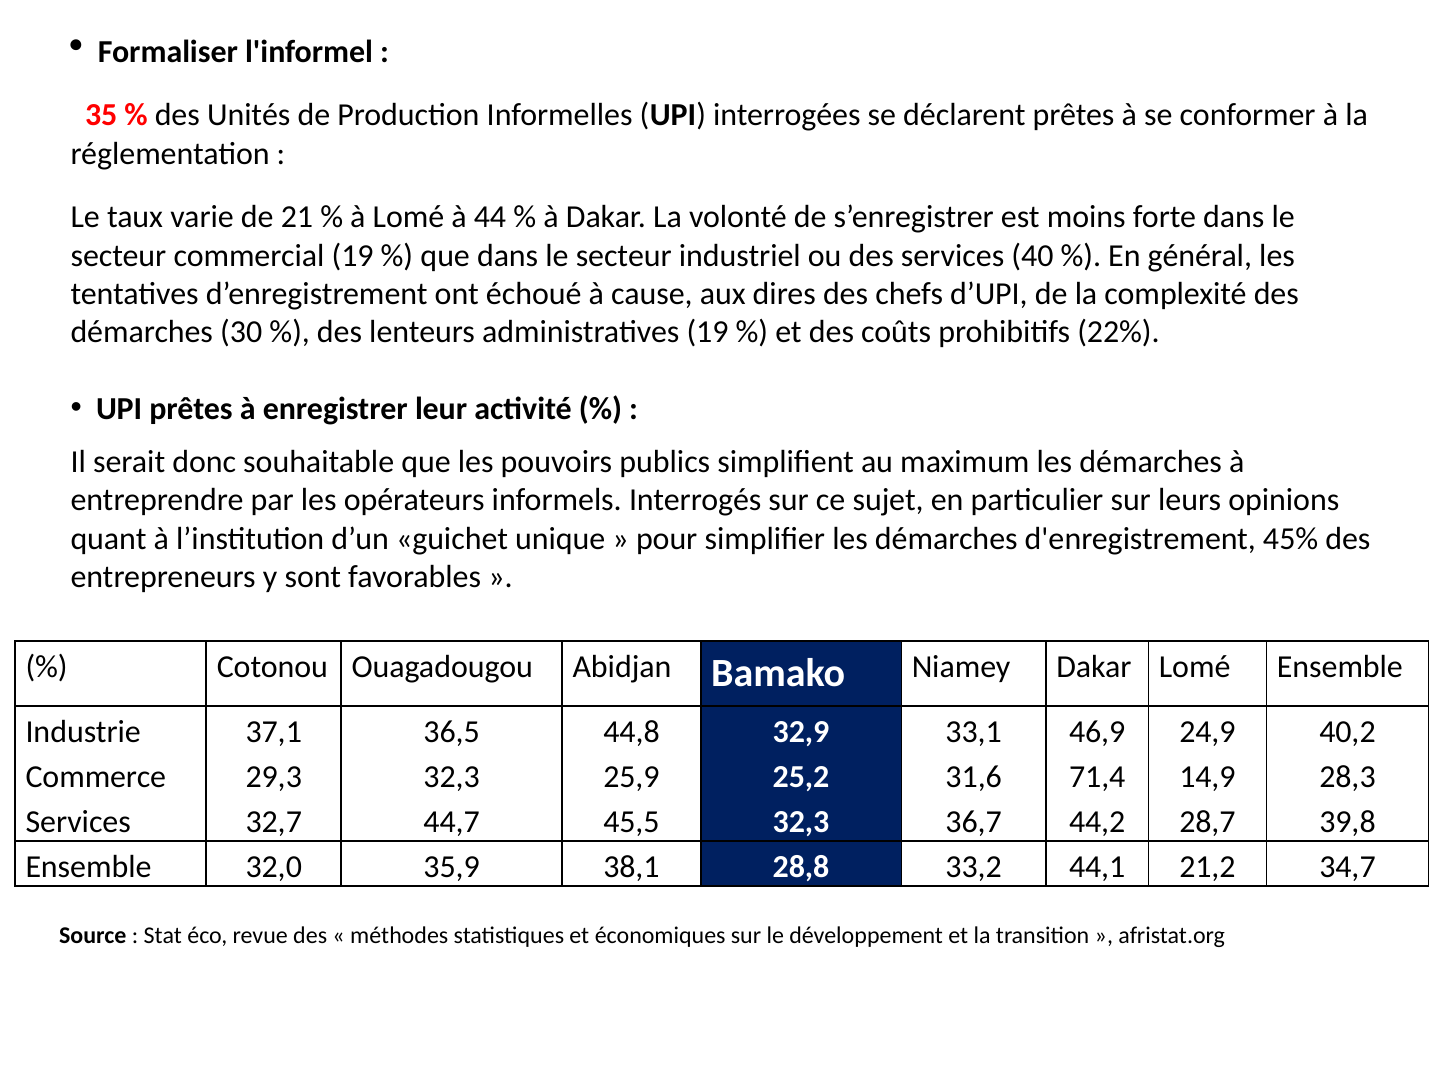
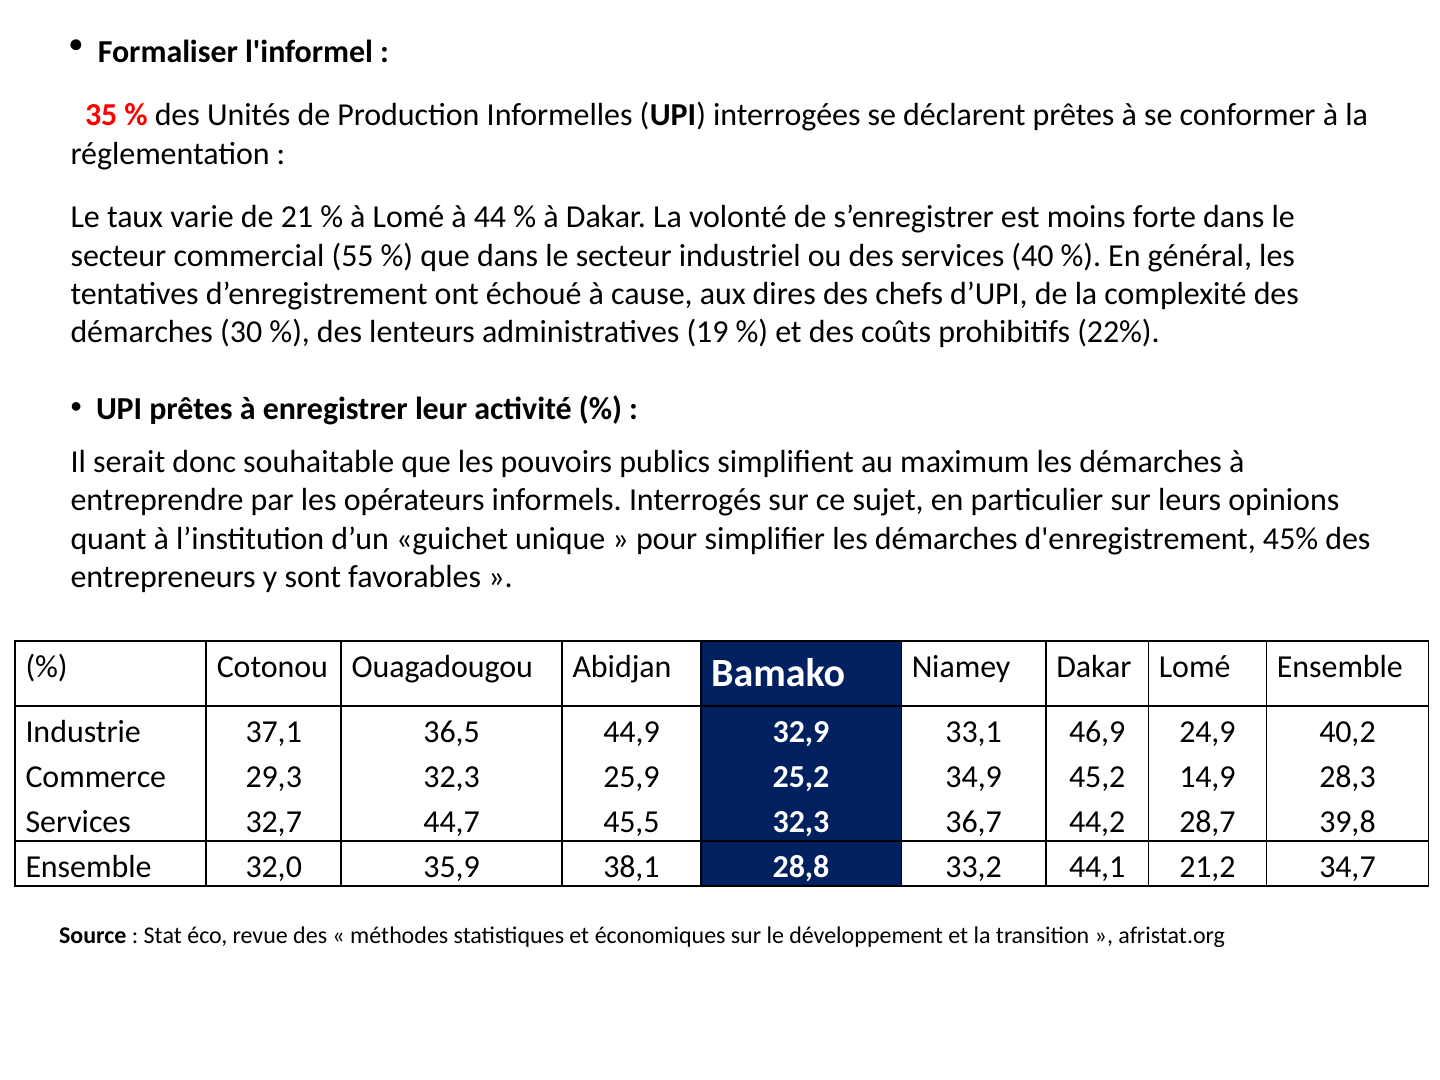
commercial 19: 19 -> 55 (353, 256)
44,8: 44,8 -> 44,9 (631, 732)
31,6: 31,6 -> 34,9 (974, 777)
71,4: 71,4 -> 45,2 (1097, 777)
